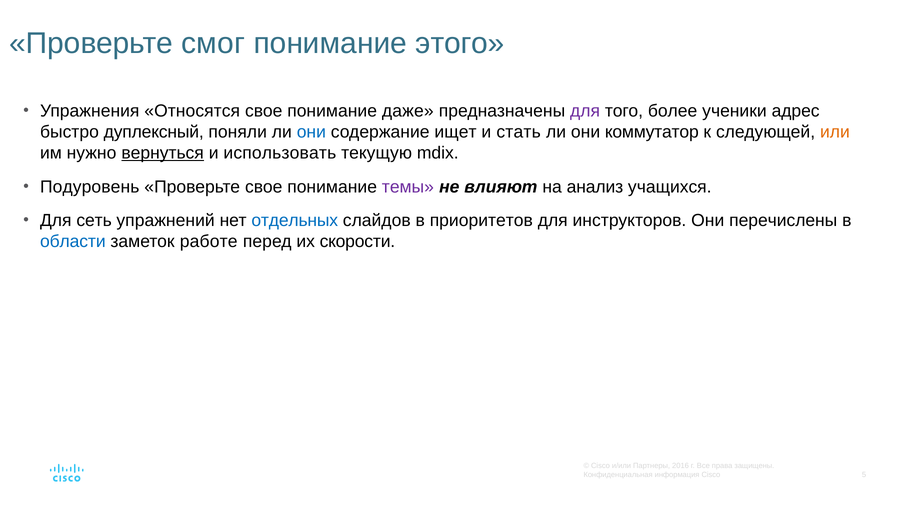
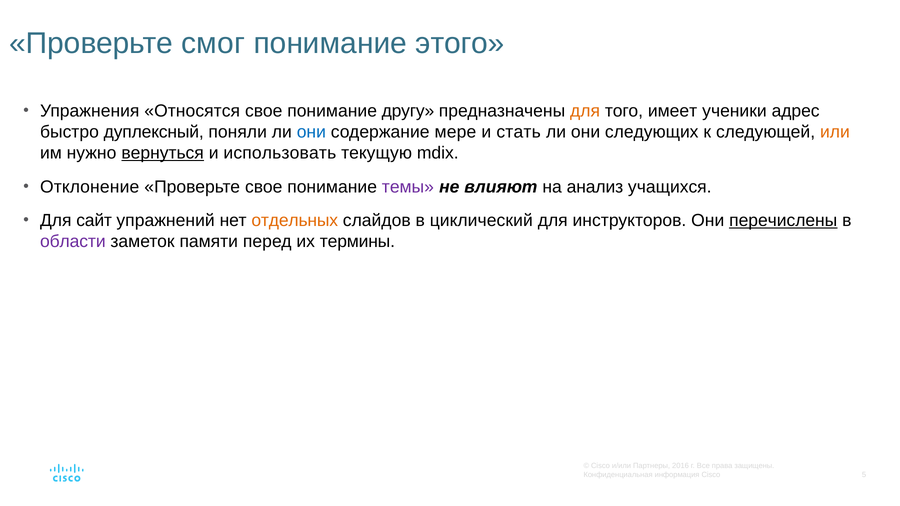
даже: даже -> другу (408, 111)
для colour: purple -> orange (585, 111)
более: более -> имеет (673, 111)
ищет: ищет -> мере (455, 132)
коммутатор: коммутатор -> следующих (652, 132)
Подуровень: Подуровень -> Отклонение (90, 187)
сеть: сеть -> сайт (94, 221)
отдельных colour: blue -> orange (295, 221)
приоритетов: приоритетов -> циклический (481, 221)
перечислены underline: none -> present (783, 221)
области colour: blue -> purple (73, 242)
работе: работе -> памяти (209, 242)
скорости: скорости -> термины (357, 242)
